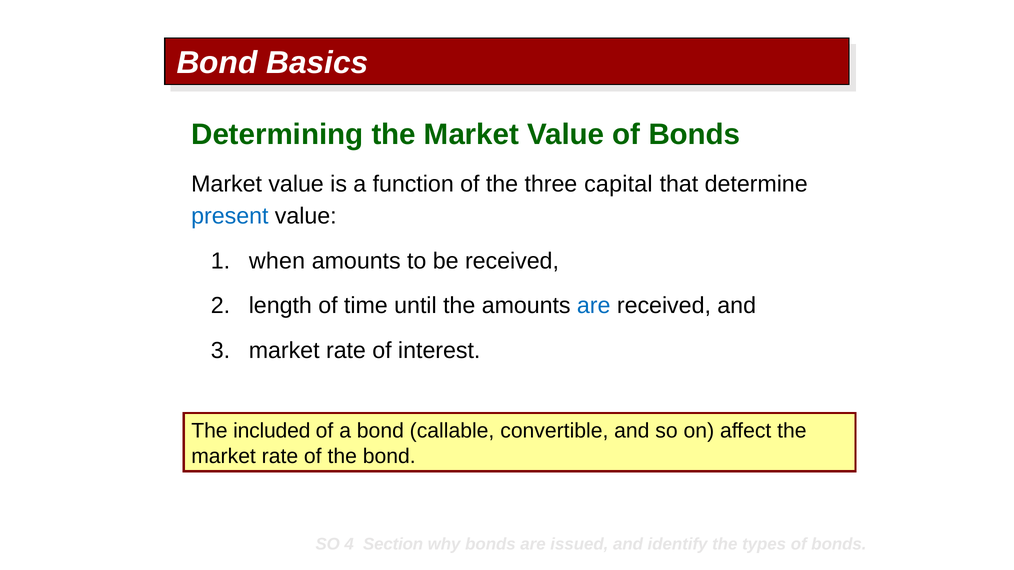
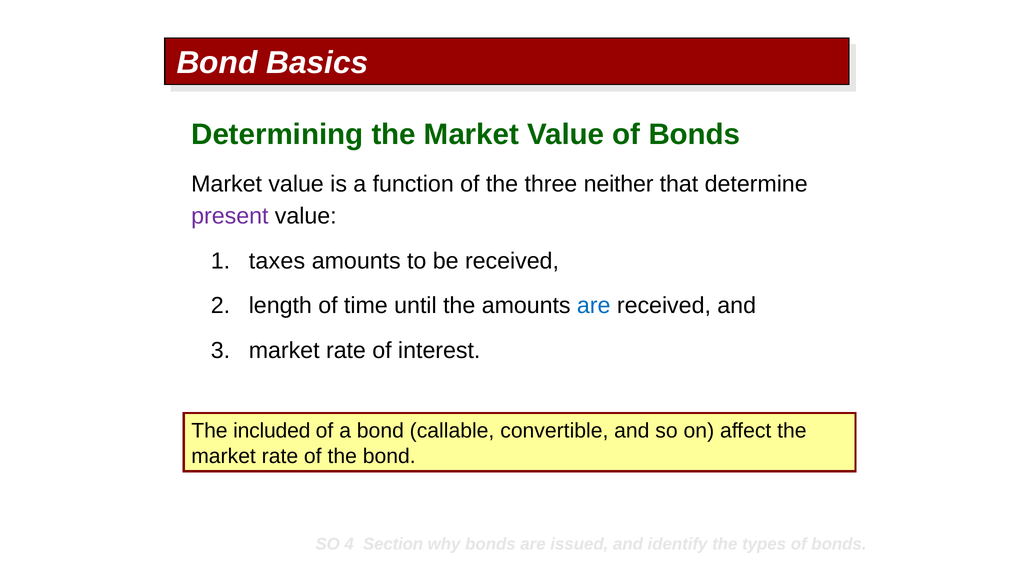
capital: capital -> neither (619, 184)
present colour: blue -> purple (230, 216)
when: when -> taxes (277, 261)
